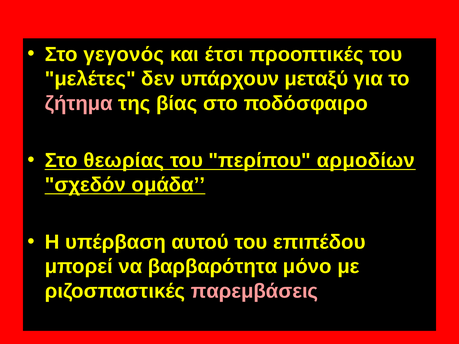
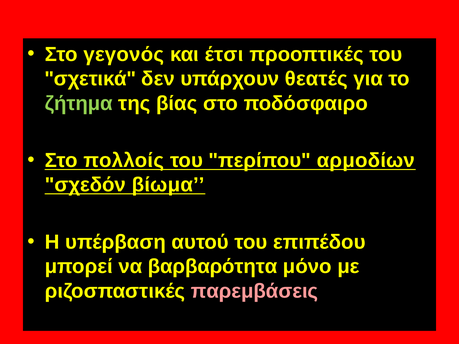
μελέτες: μελέτες -> σχετικά (90, 79)
μεταξύ: μεταξύ -> θεατές (316, 79)
ζήτημα colour: pink -> light green (79, 103)
θεωρίας: θεωρίας -> πολλοίς (124, 161)
ομάδα: ομάδα -> βίωμα (168, 185)
